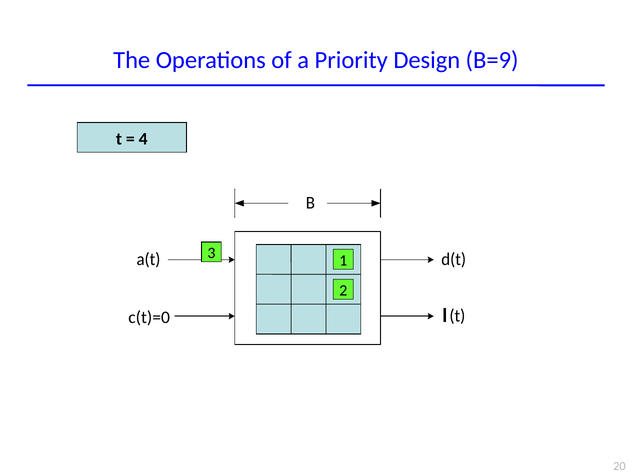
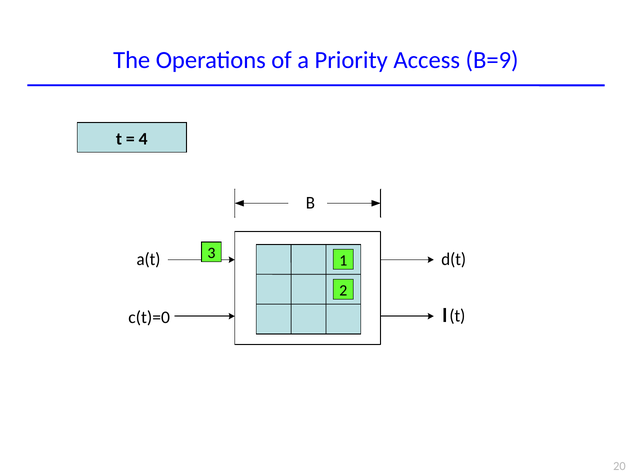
Design: Design -> Access (427, 60)
